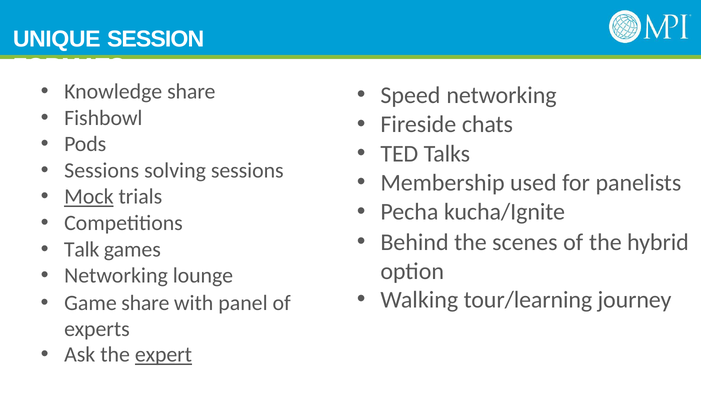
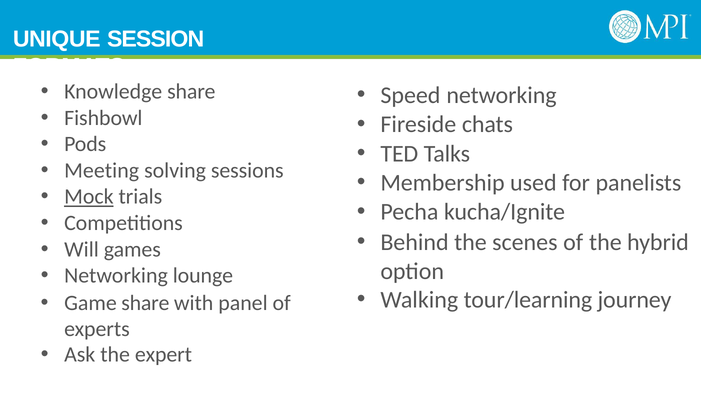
Sessions: Sessions -> Meeting (102, 171)
Talk: Talk -> Will (82, 250)
expert underline: present -> none (163, 355)
